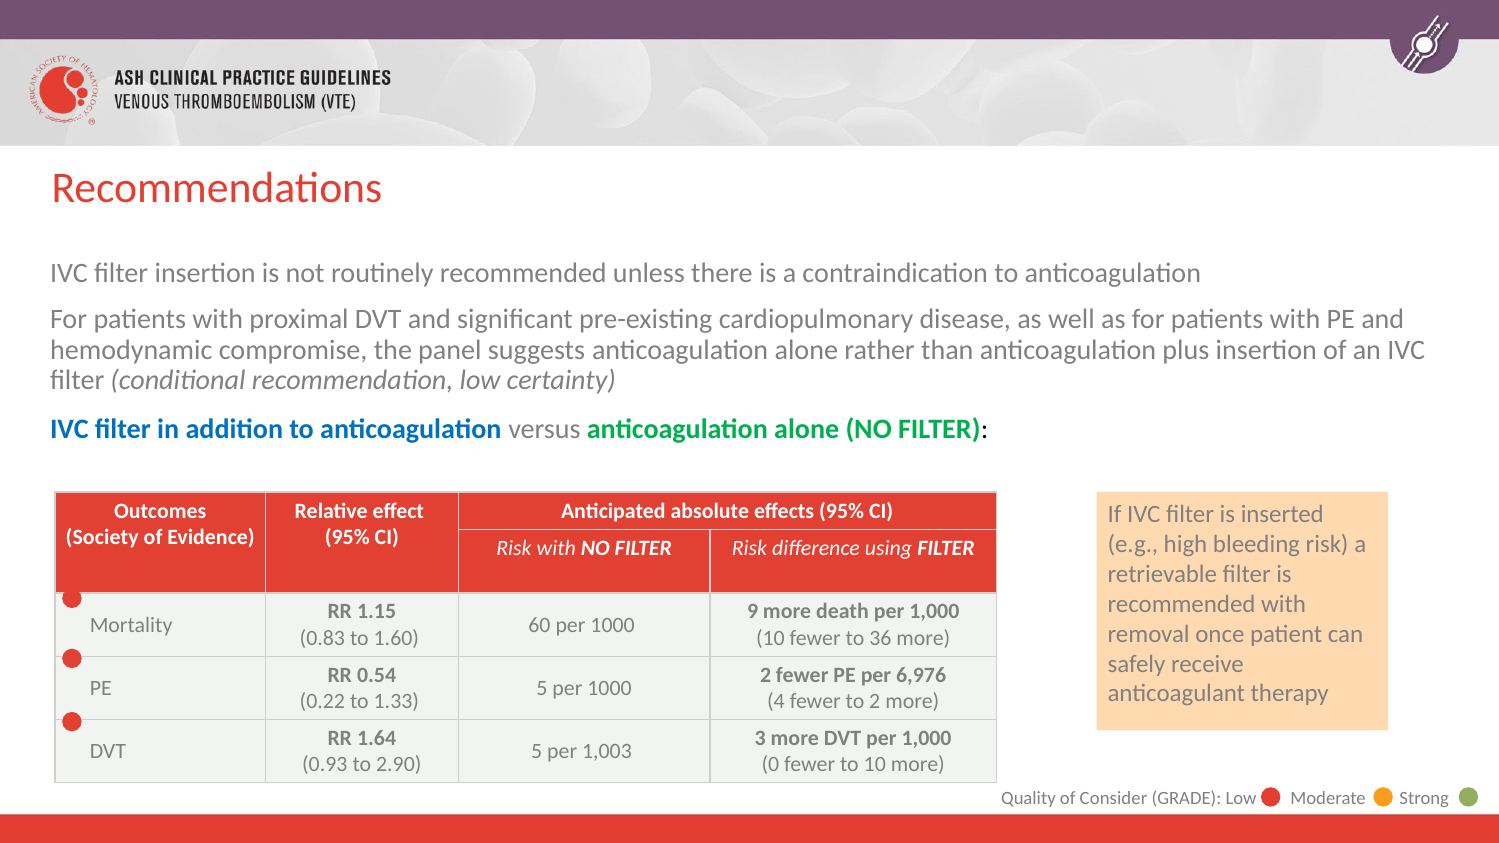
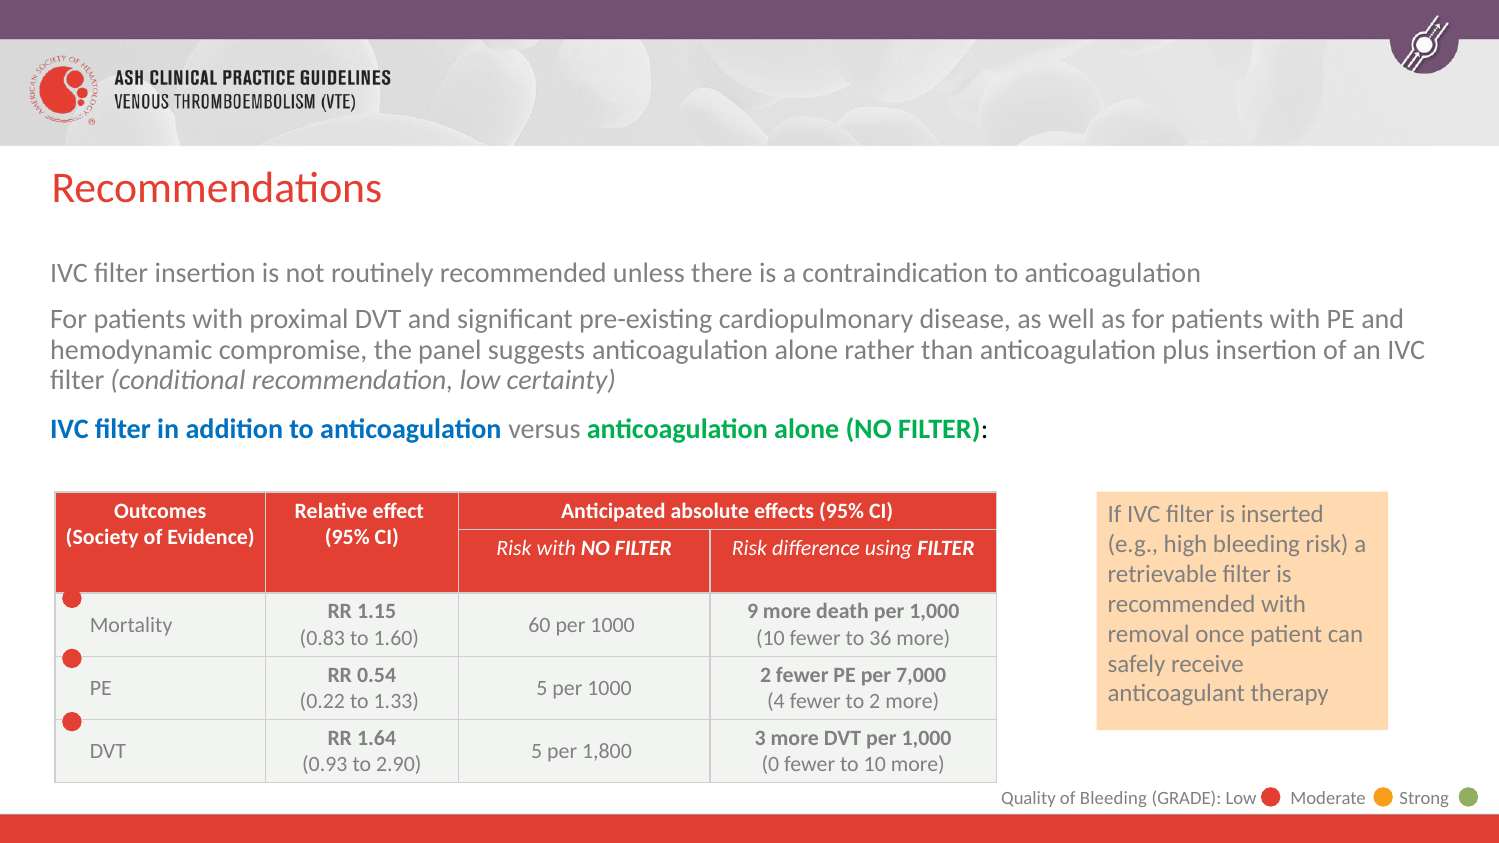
6,976: 6,976 -> 7,000 (921, 675)
1,003: 1,003 -> 1,800 (607, 752)
of Consider: Consider -> Bleeding (1113, 798)
